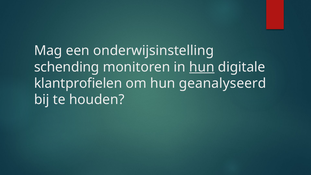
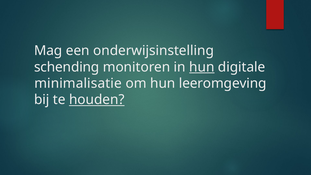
klantprofielen: klantprofielen -> minimalisatie (78, 83)
geanalyseerd: geanalyseerd -> leeromgeving (223, 83)
houden underline: none -> present (97, 100)
